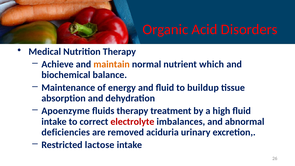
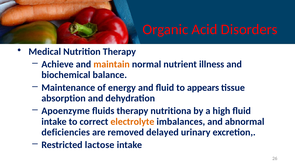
which: which -> illness (212, 64)
buildup: buildup -> appears (203, 88)
treatment: treatment -> nutritiona (171, 111)
electrolyte colour: red -> orange (132, 122)
aciduria: aciduria -> delayed (162, 132)
